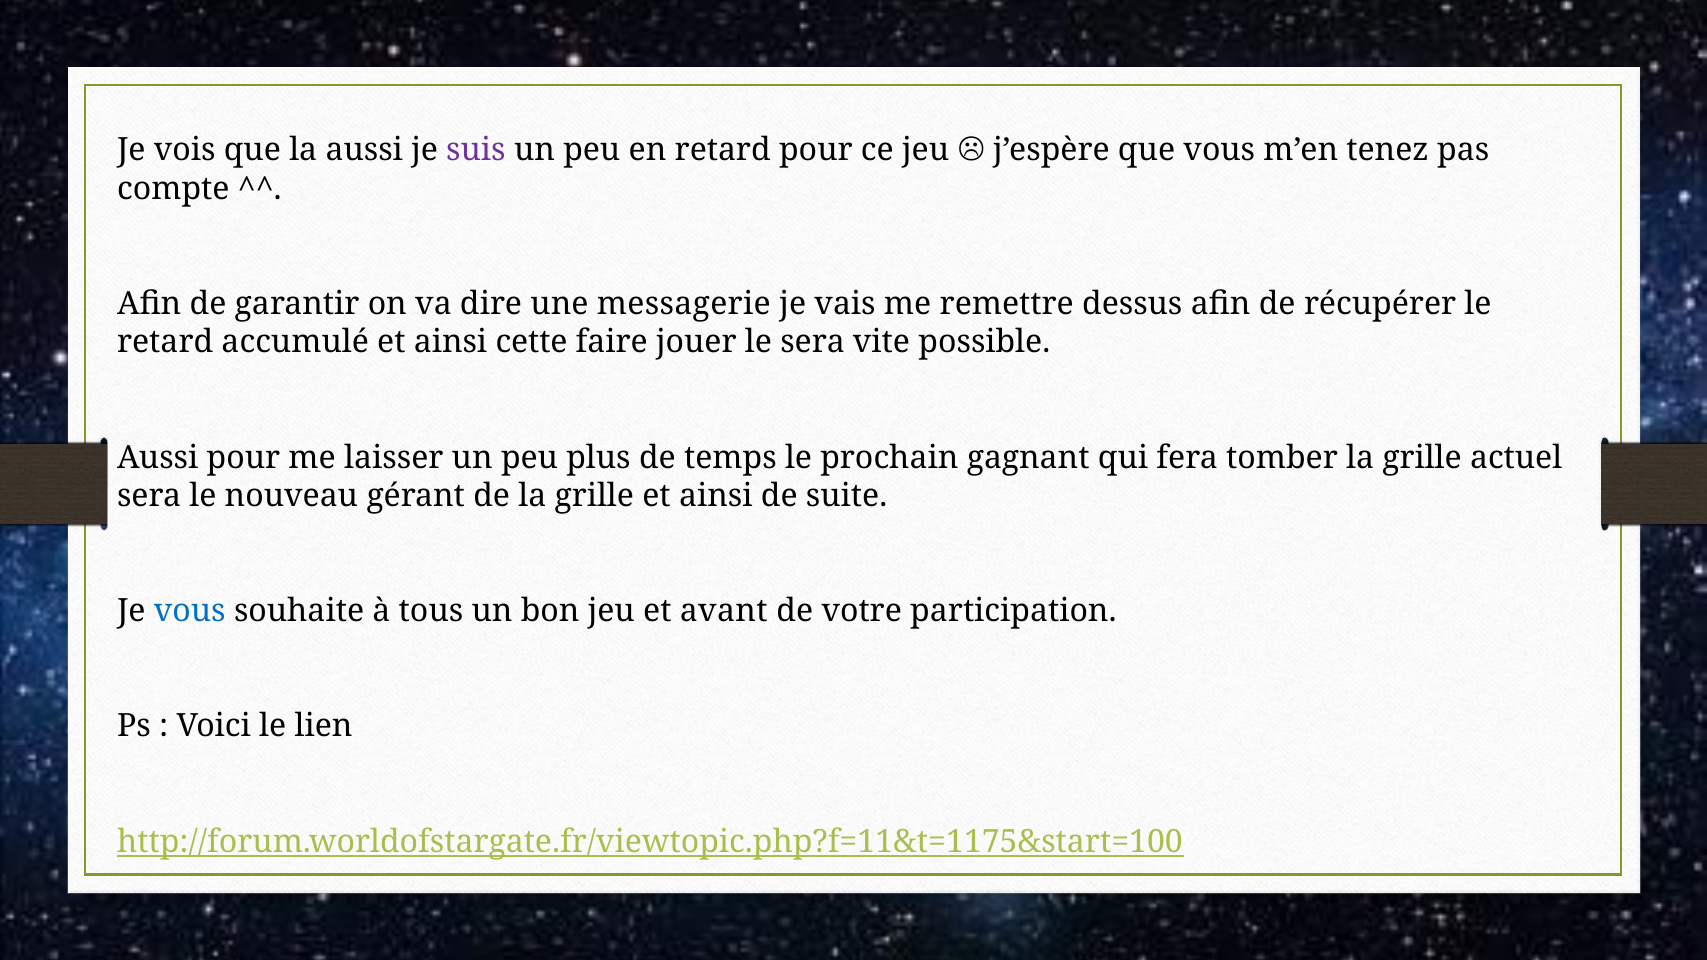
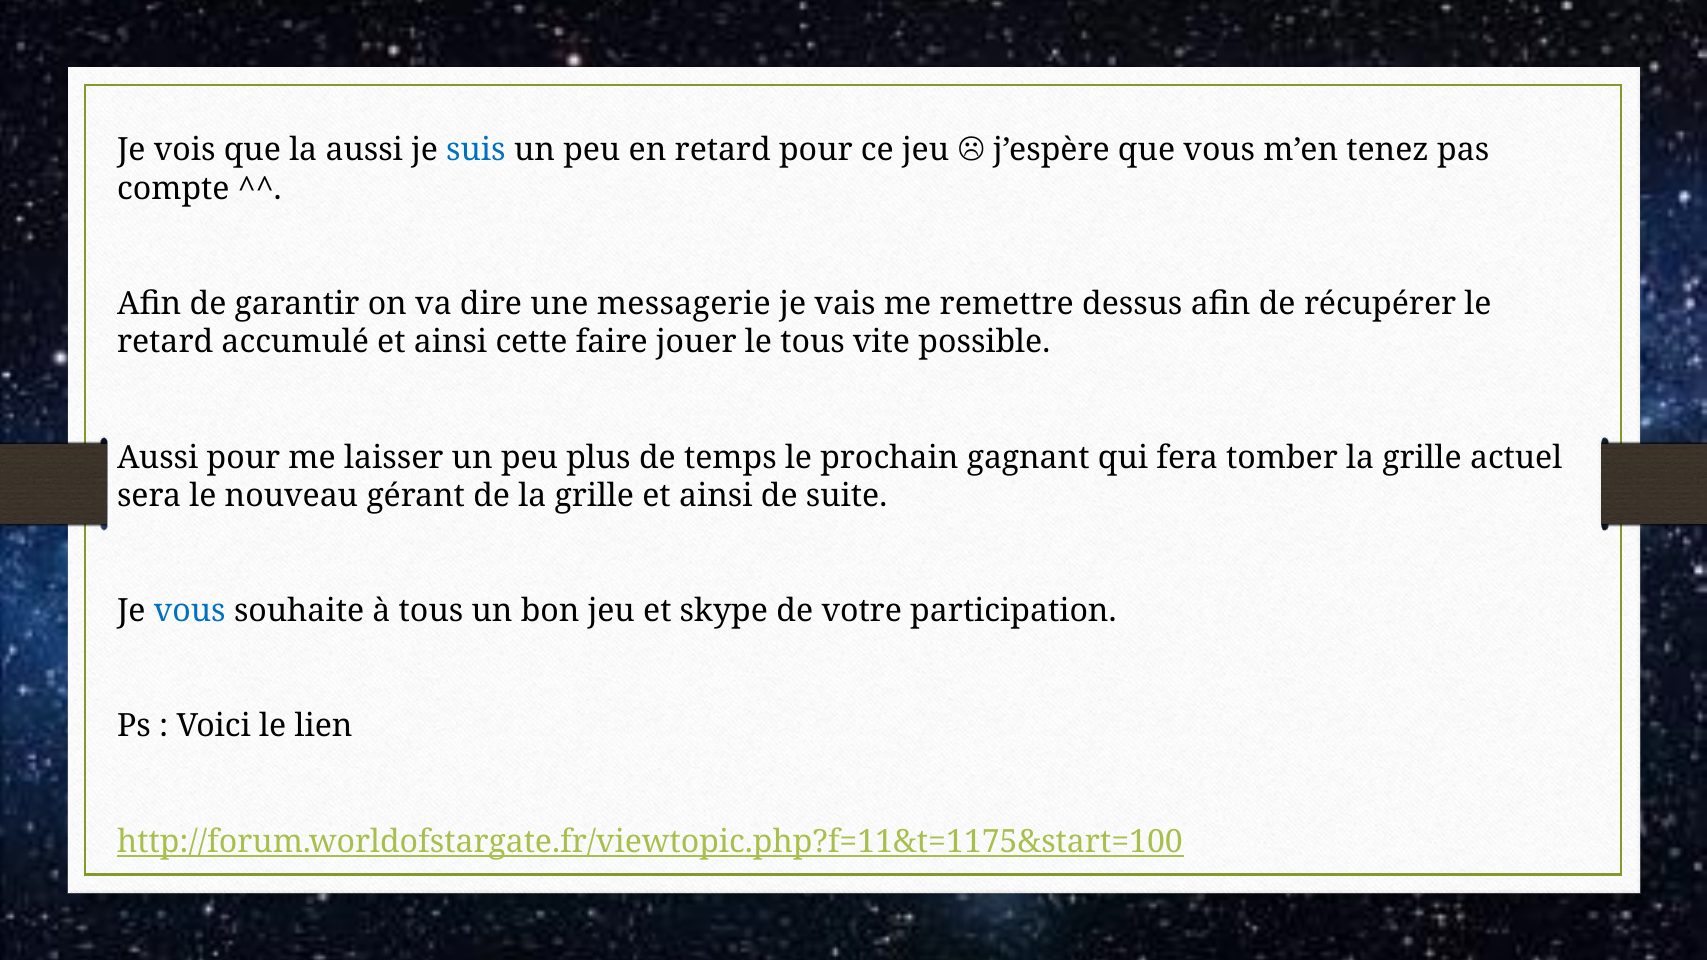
suis colour: purple -> blue (476, 150)
le sera: sera -> tous (813, 342)
avant: avant -> skype (724, 611)
